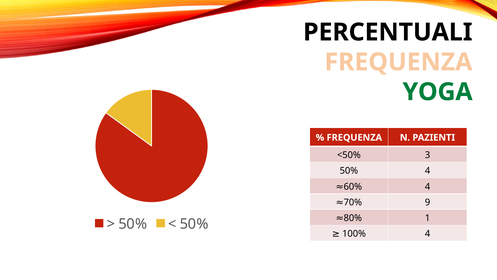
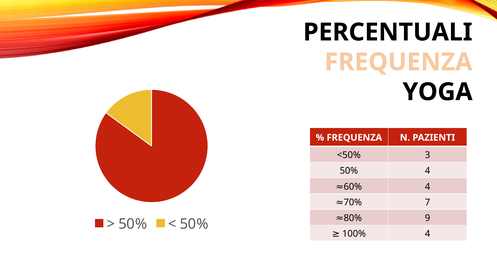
YOGA colour: green -> black (438, 92)
9: 9 -> 7 (428, 202)
1: 1 -> 9 (428, 218)
